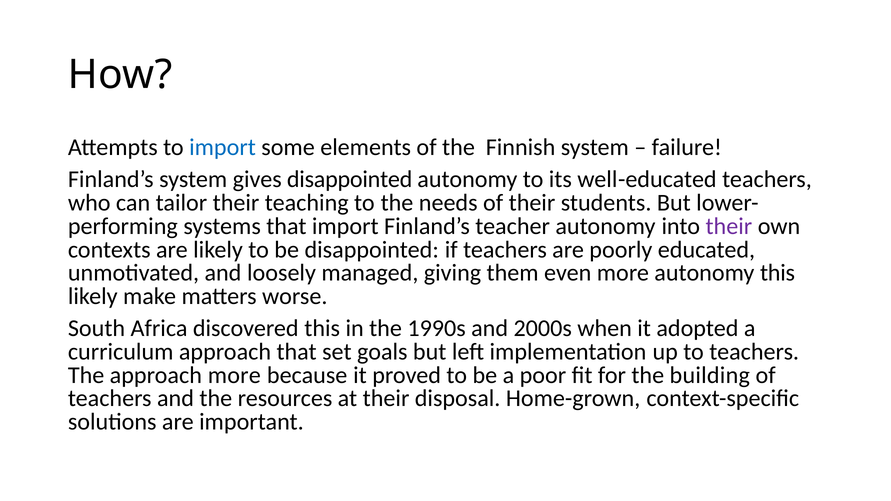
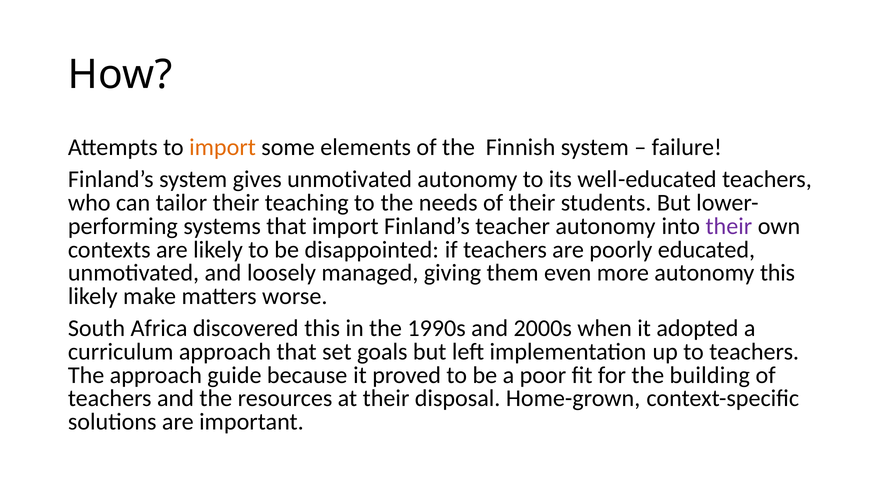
import colour: blue -> orange (223, 148)
gives disappointed: disappointed -> unmotivated (350, 179)
approach more: more -> guide (234, 375)
